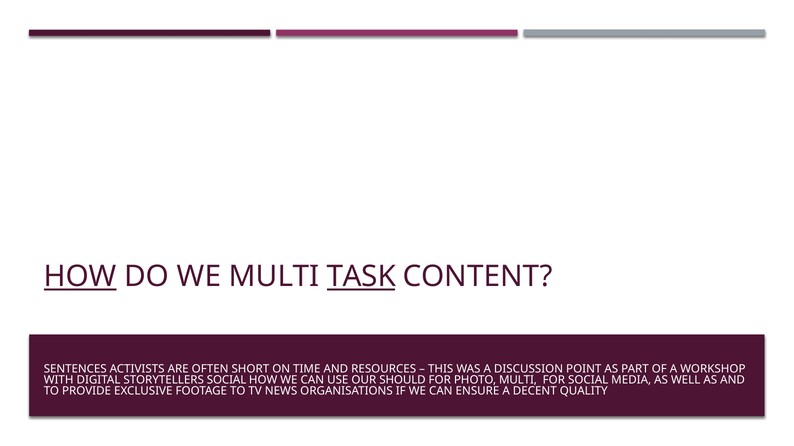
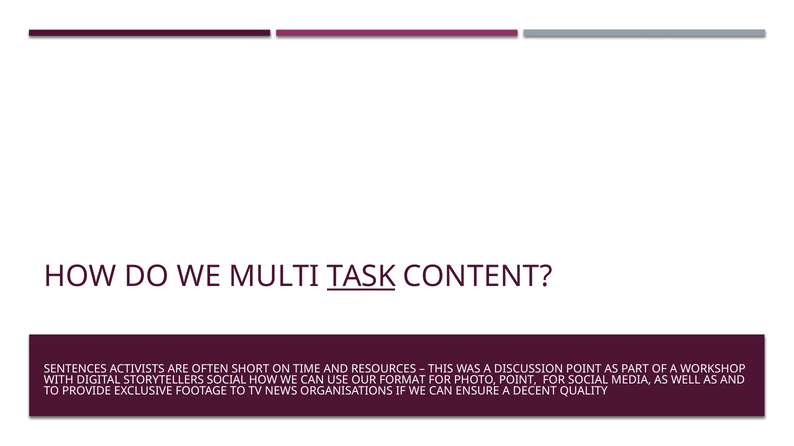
HOW underline: present -> none (80, 277)
SHOULD: SHOULD -> FORMAT (402, 380)
PHOTO MULTI: MULTI -> POINT (518, 380)
